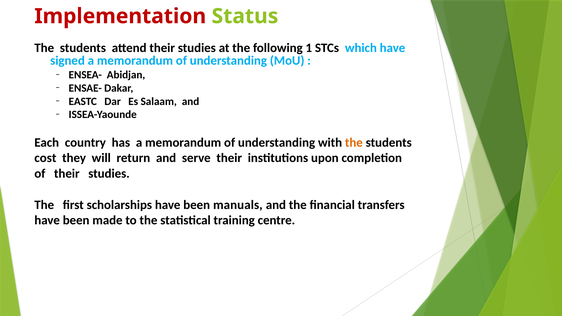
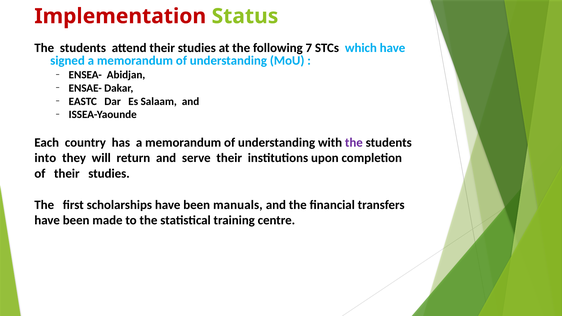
1: 1 -> 7 (309, 48)
the colour: orange -> purple (354, 143)
cost: cost -> into (45, 158)
